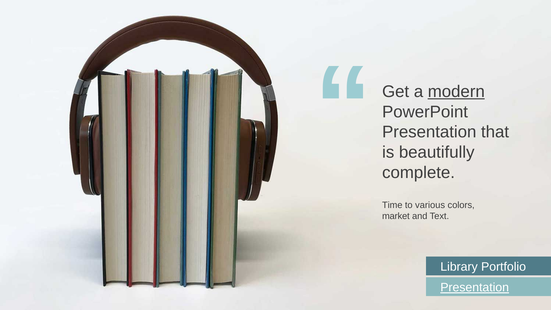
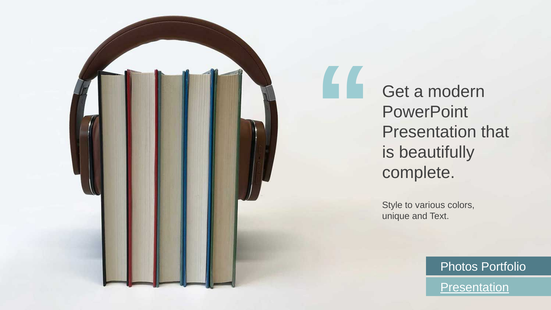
modern underline: present -> none (456, 92)
Time: Time -> Style (392, 205)
market: market -> unique (396, 216)
Library: Library -> Photos (459, 267)
